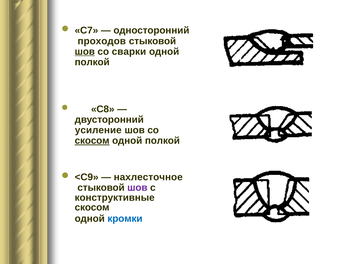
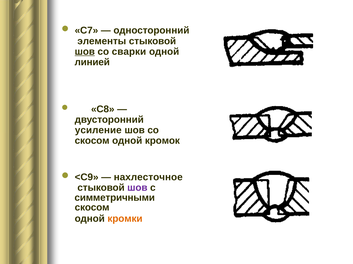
проходов: проходов -> элементы (102, 41)
полкой: полкой -> линией (92, 62)
скосом underline: present -> none (92, 141)
полкой: полкой -> кромок (162, 141)
конструктивные: конструктивные -> симметричными (115, 198)
кромки colour: blue -> orange (125, 219)
